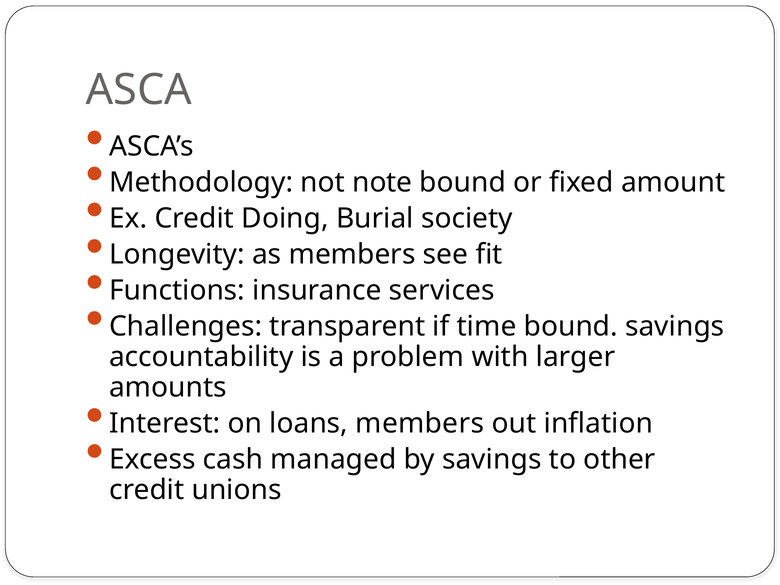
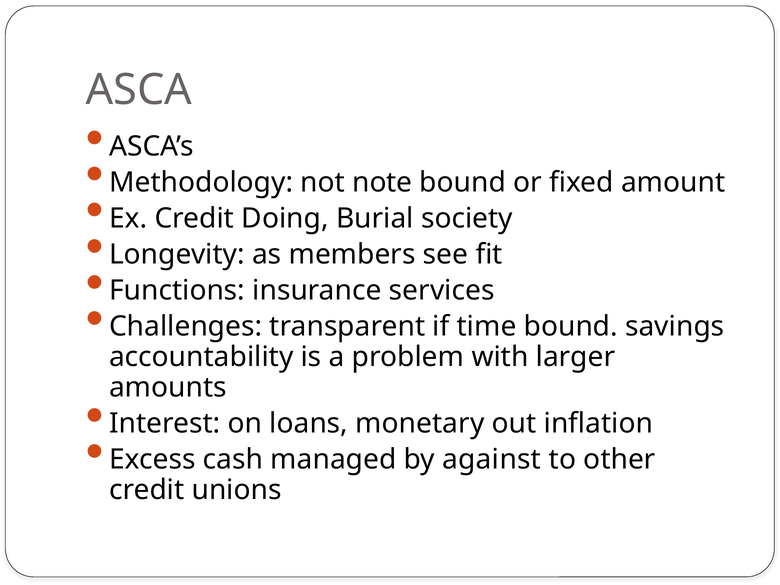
loans members: members -> monetary (420, 423)
by savings: savings -> against (492, 459)
